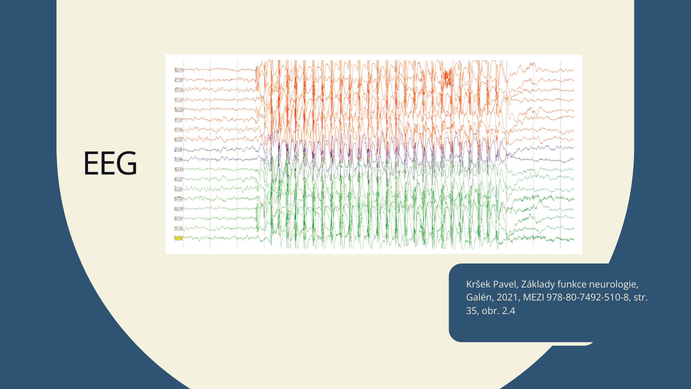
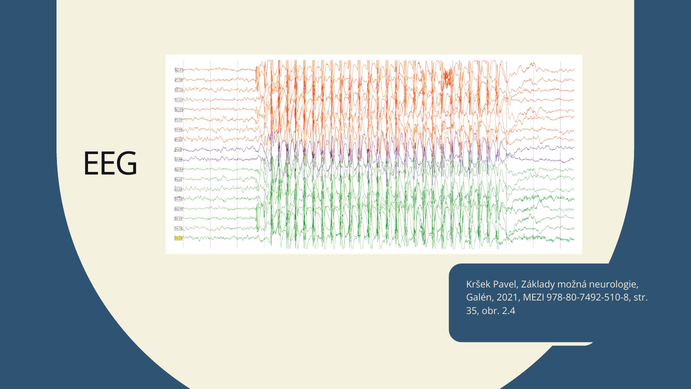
funkce: funkce -> možná (572, 284)
